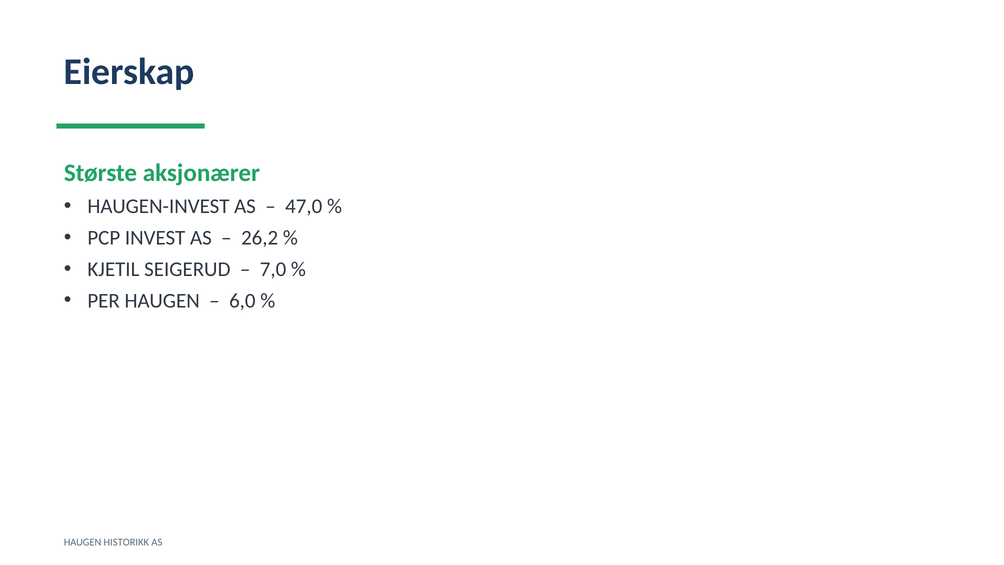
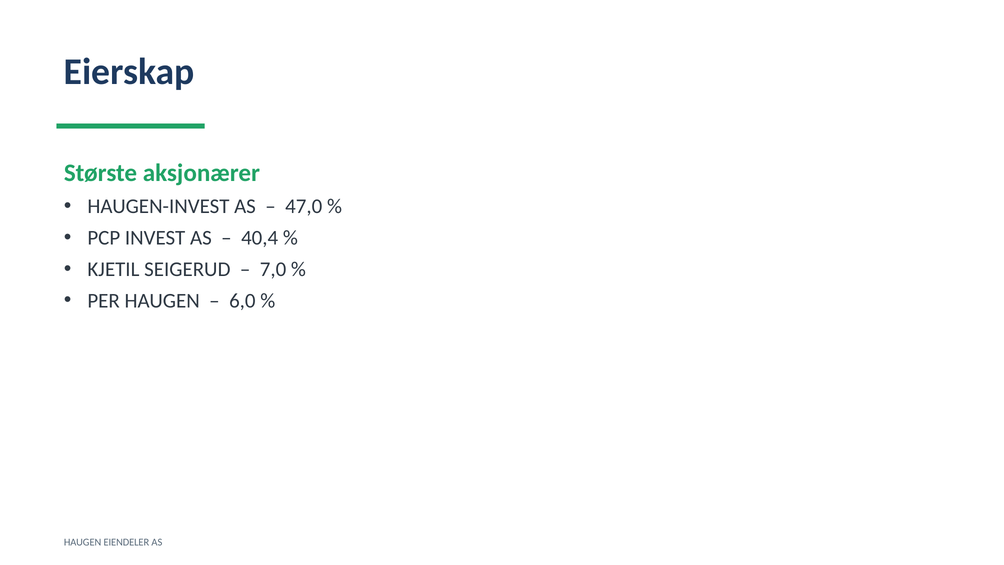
26,2: 26,2 -> 40,4 (260, 238)
HISTORIKK: HISTORIKK -> EIENDELER (126, 542)
